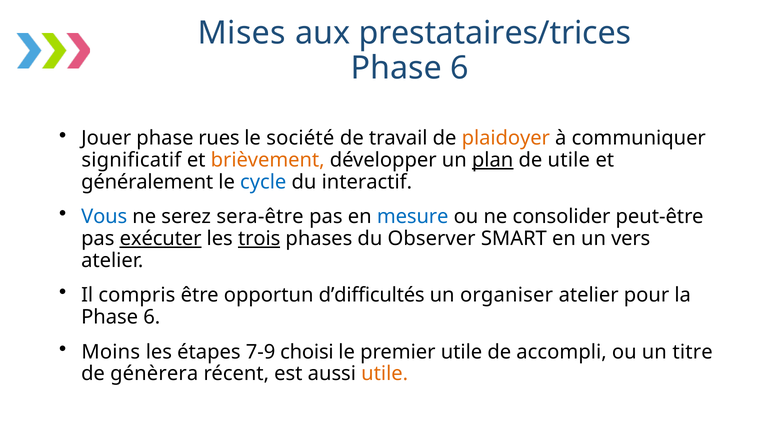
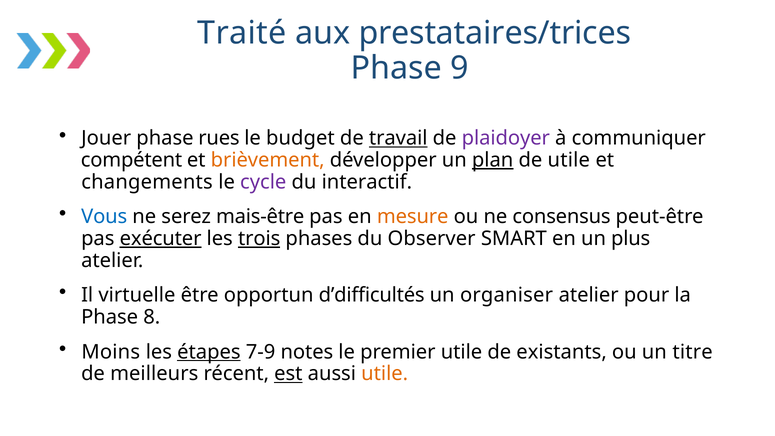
Mises: Mises -> Traité (242, 33)
6: 6 -> 9 (460, 68)
société: société -> budget (300, 138)
travail underline: none -> present (398, 138)
plaidoyer colour: orange -> purple (506, 138)
significatif: significatif -> compétent (132, 160)
généralement: généralement -> changements (147, 182)
cycle colour: blue -> purple (263, 182)
sera-être: sera-être -> mais-être (260, 217)
mesure colour: blue -> orange (413, 217)
consolider: consolider -> consensus (562, 217)
vers: vers -> plus (631, 239)
compris: compris -> virtuelle (137, 295)
6: 6 -> 8 (152, 317)
étapes underline: none -> present (209, 352)
choisi: choisi -> notes (307, 352)
accompli: accompli -> existants (562, 352)
génèrera: génèrera -> meilleurs (154, 374)
est underline: none -> present (288, 374)
